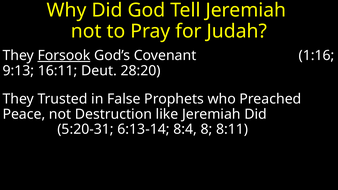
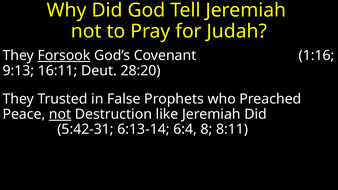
not underline: none -> present (60, 114)
5:20-31: 5:20-31 -> 5:42-31 (86, 129)
8:4: 8:4 -> 6:4 (185, 129)
